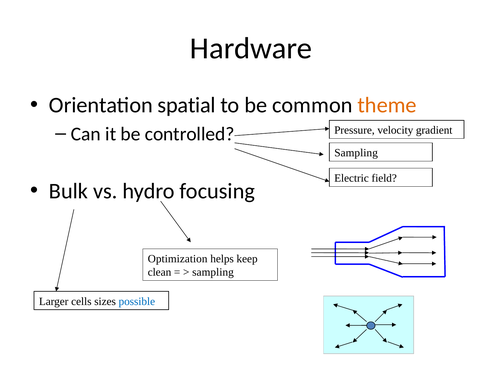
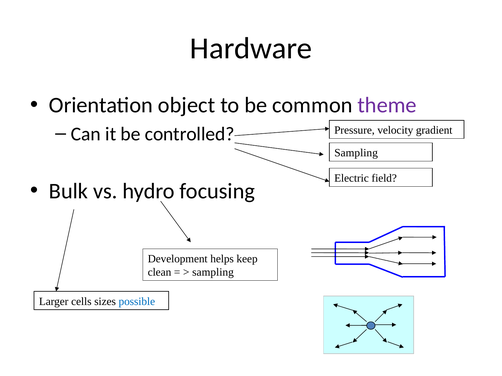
spatial: spatial -> object (187, 105)
theme colour: orange -> purple (387, 105)
Optimization: Optimization -> Development (178, 259)
